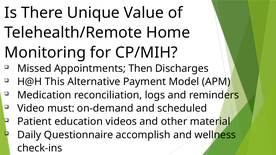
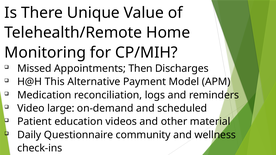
must: must -> large (61, 108)
accomplish: accomplish -> community (143, 135)
